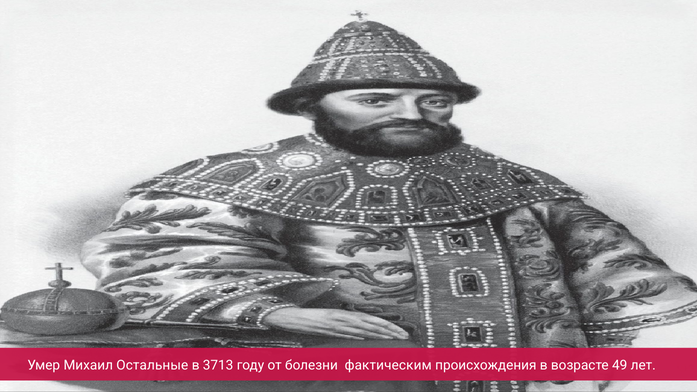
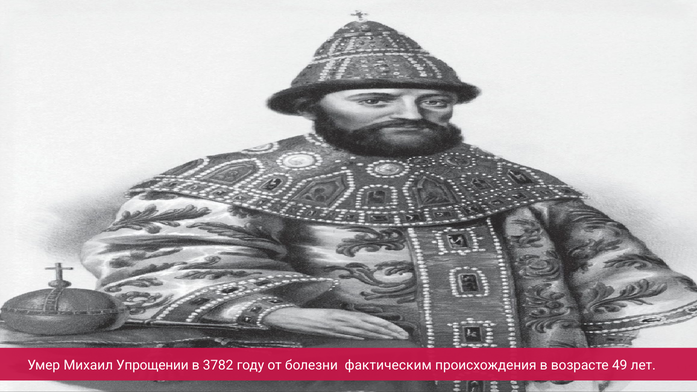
Остальные: Остальные -> Упрощении (152, 365)
3713: 3713 -> 3782 (218, 365)
